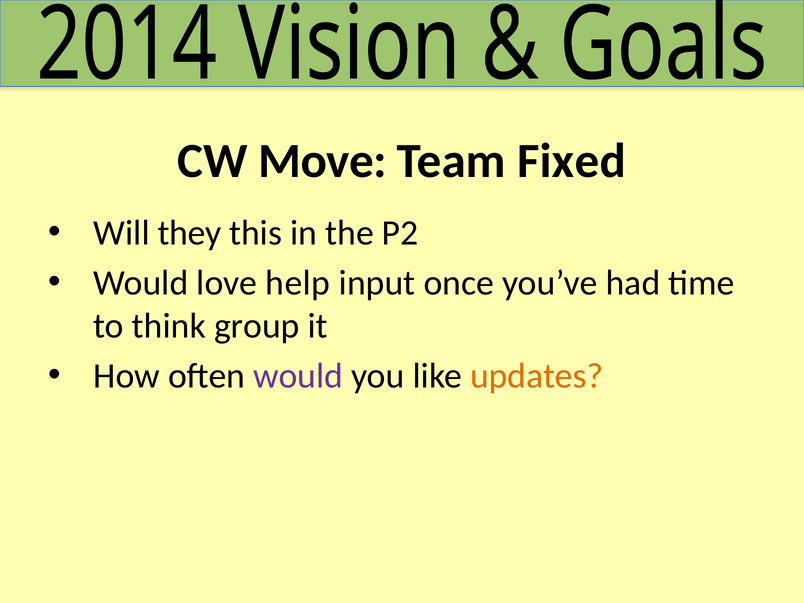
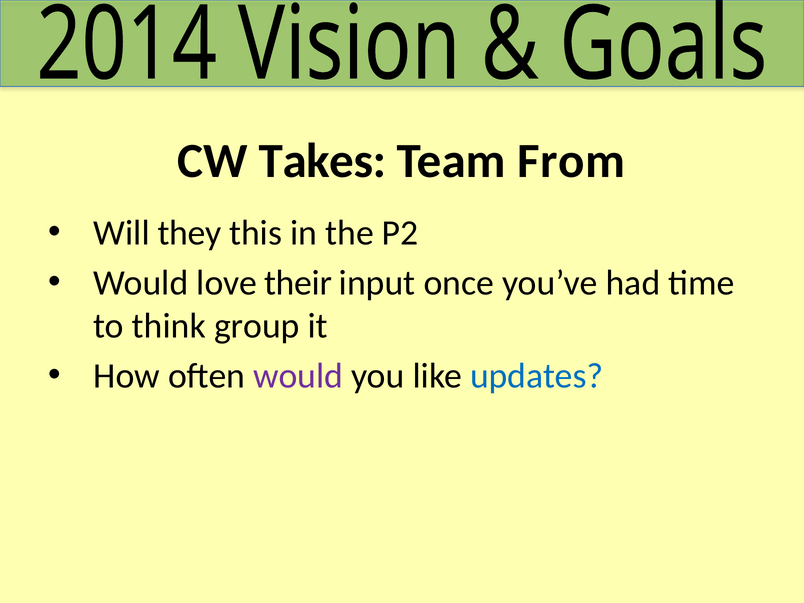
Move: Move -> Takes (322, 161)
Fixed: Fixed -> From (571, 161)
help: help -> their (298, 283)
updates colour: orange -> blue (537, 376)
